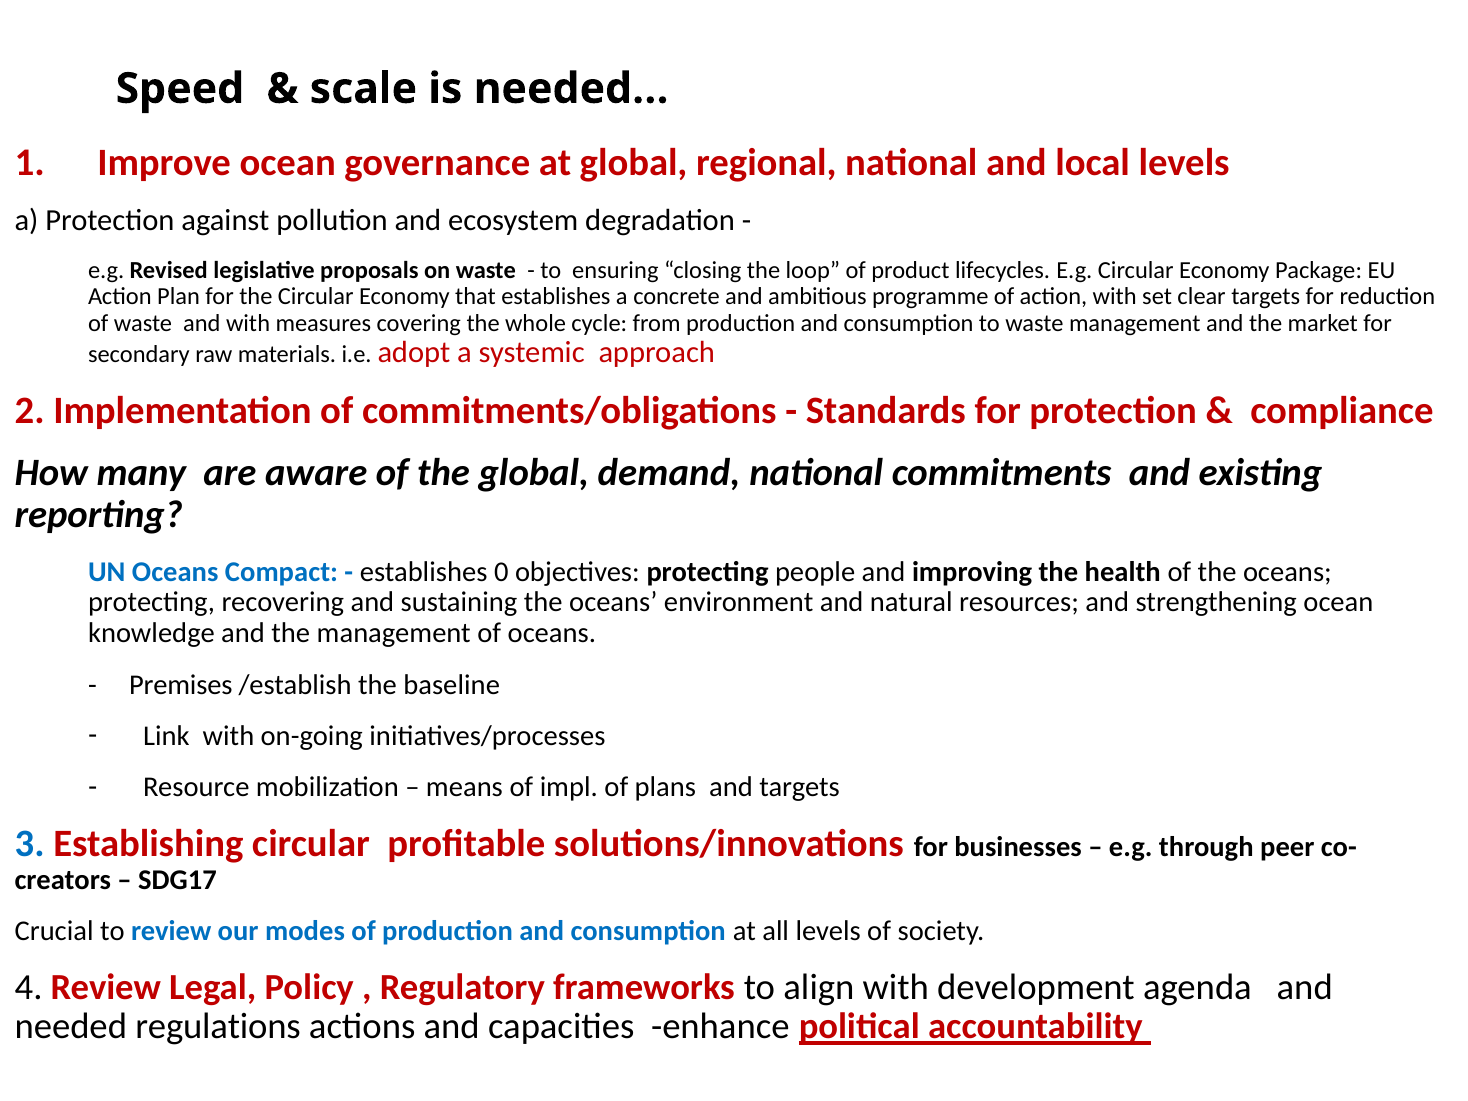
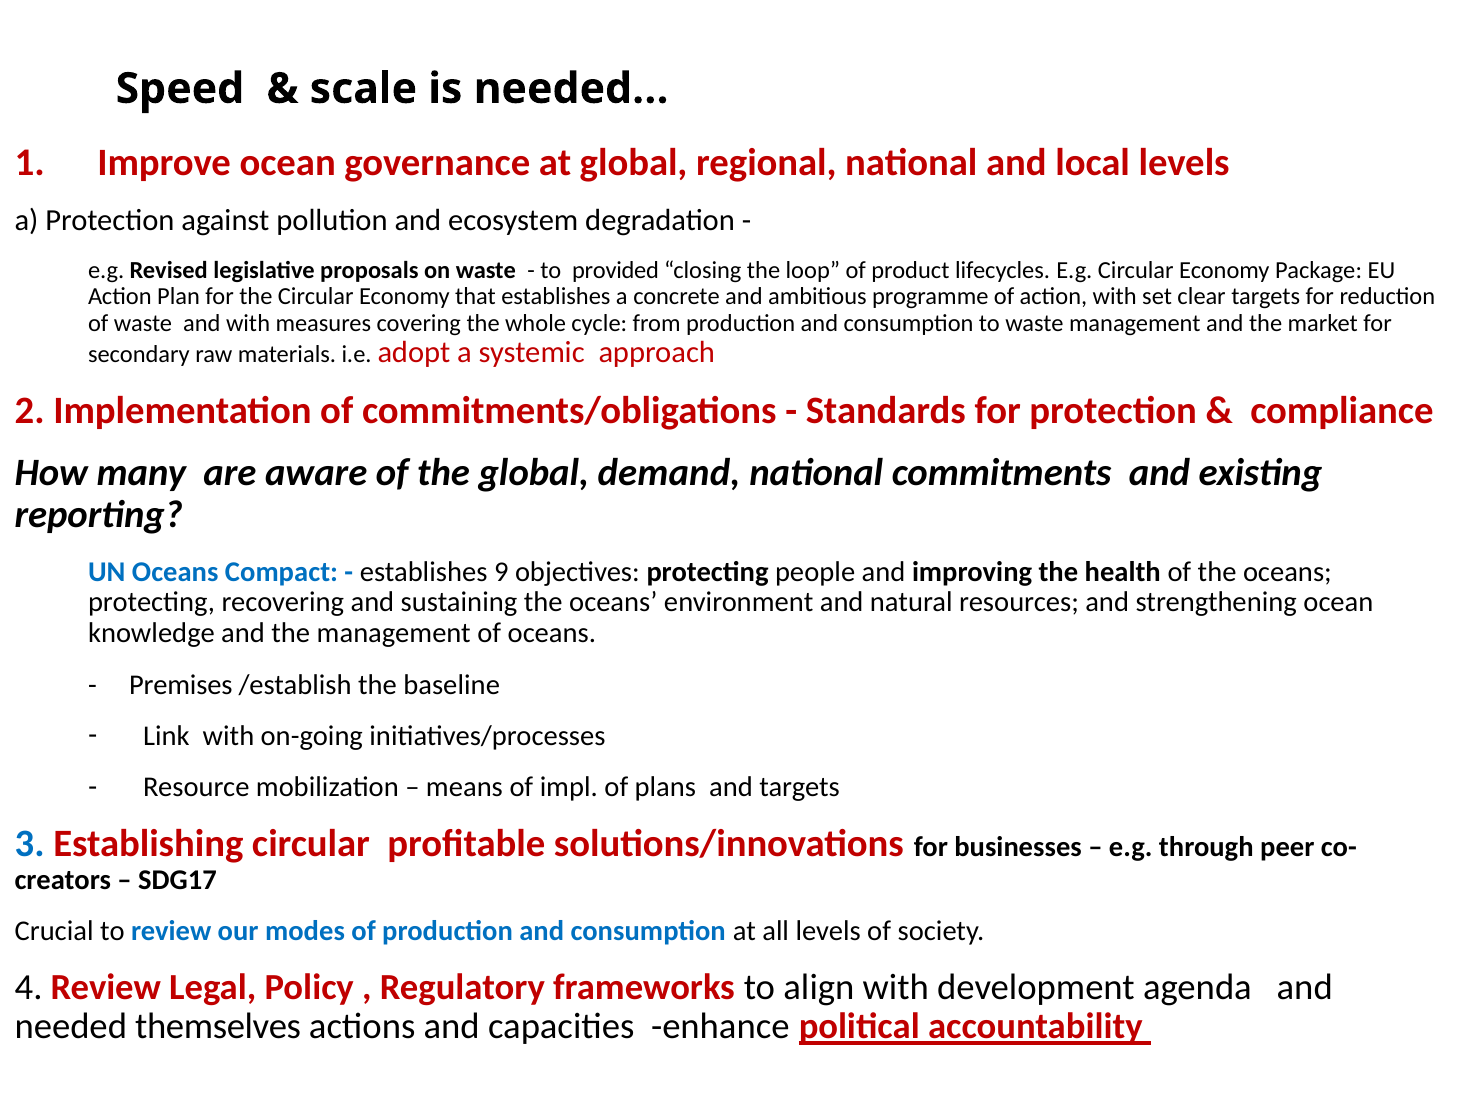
ensuring: ensuring -> provided (615, 270)
0: 0 -> 9 (501, 572)
regulations: regulations -> themselves (218, 1027)
